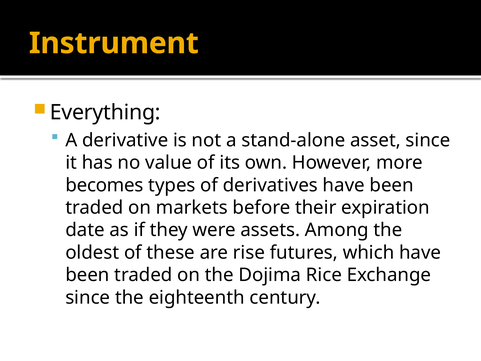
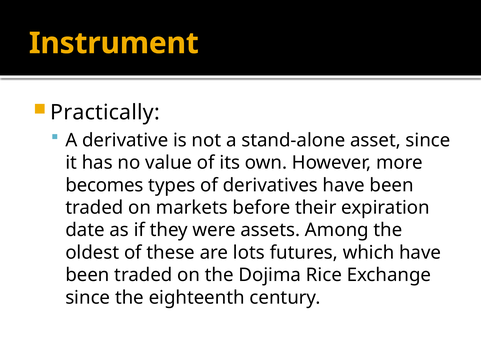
Everything: Everything -> Practically (105, 113)
rise: rise -> lots (249, 252)
